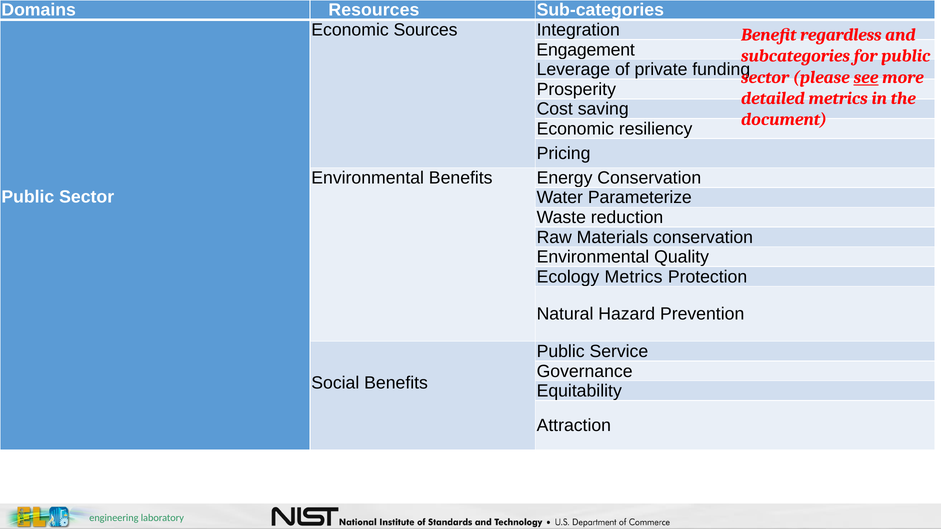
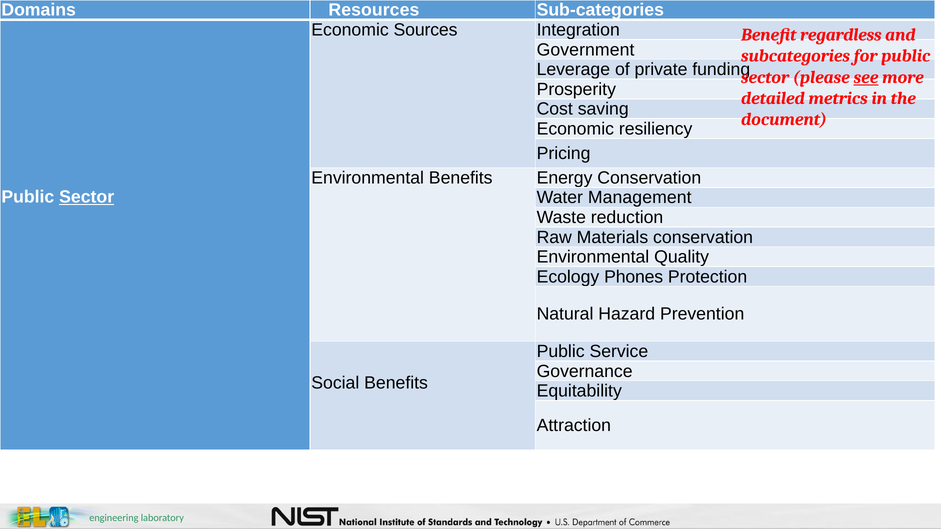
Engagement: Engagement -> Government (586, 50)
Sector underline: none -> present (87, 197)
Parameterize: Parameterize -> Management (640, 198)
Ecology Metrics: Metrics -> Phones (634, 277)
